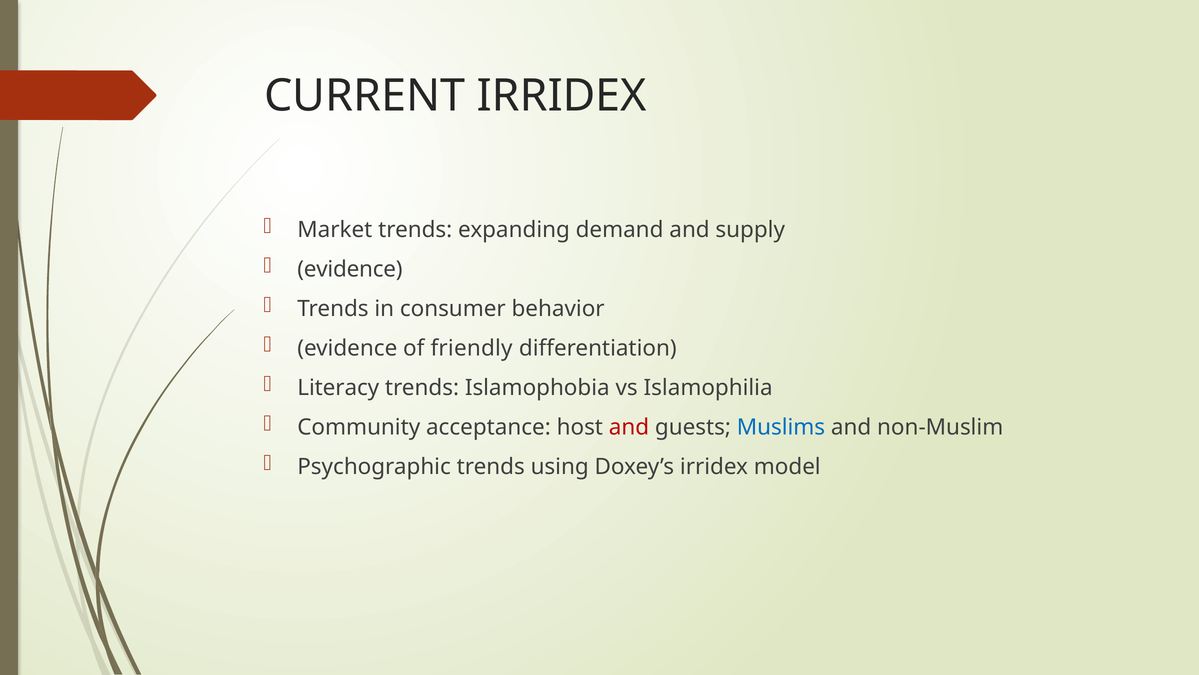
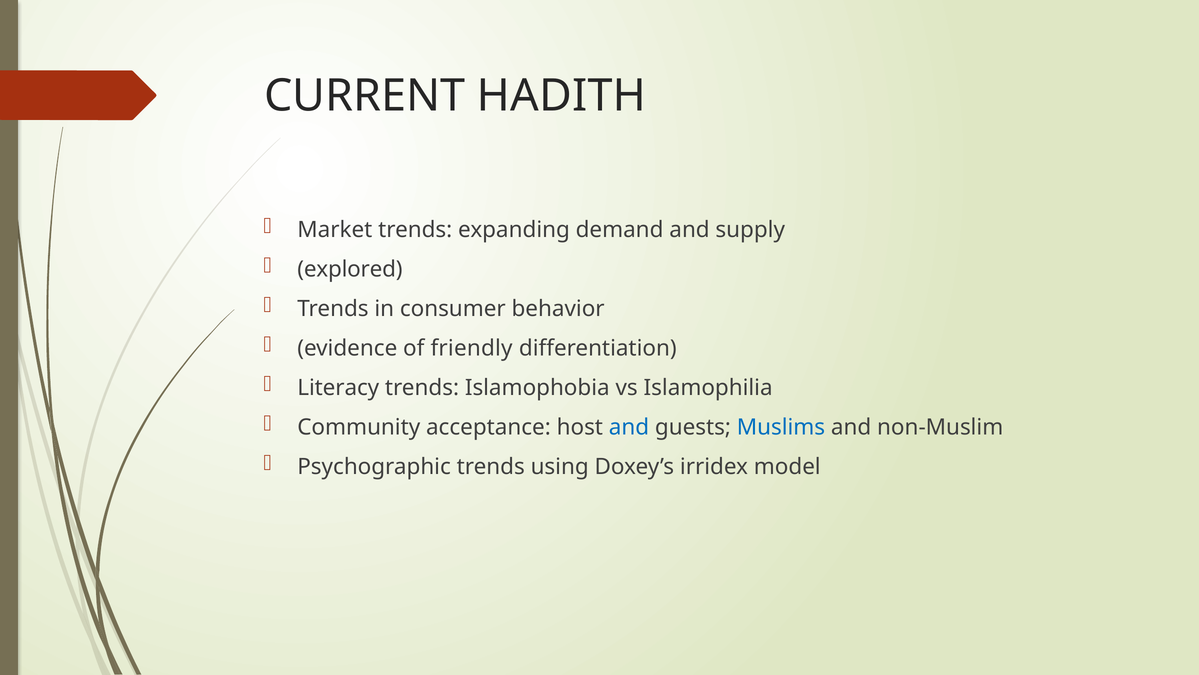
CURRENT IRRIDEX: IRRIDEX -> HADITH (562, 96)
evidence: evidence -> explored (350, 269)
and colour: red -> blue (629, 427)
